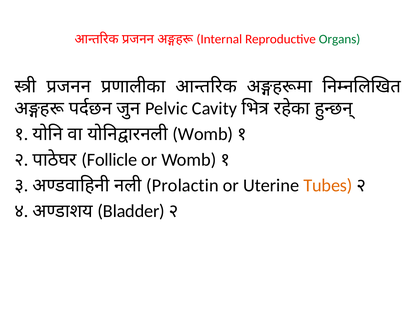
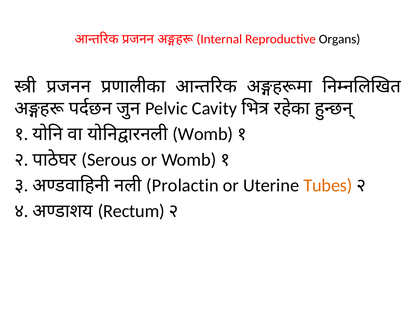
Organs colour: green -> black (340, 39)
Follicle: Follicle -> Serous (109, 160)
Bladder: Bladder -> Rectum (131, 211)
